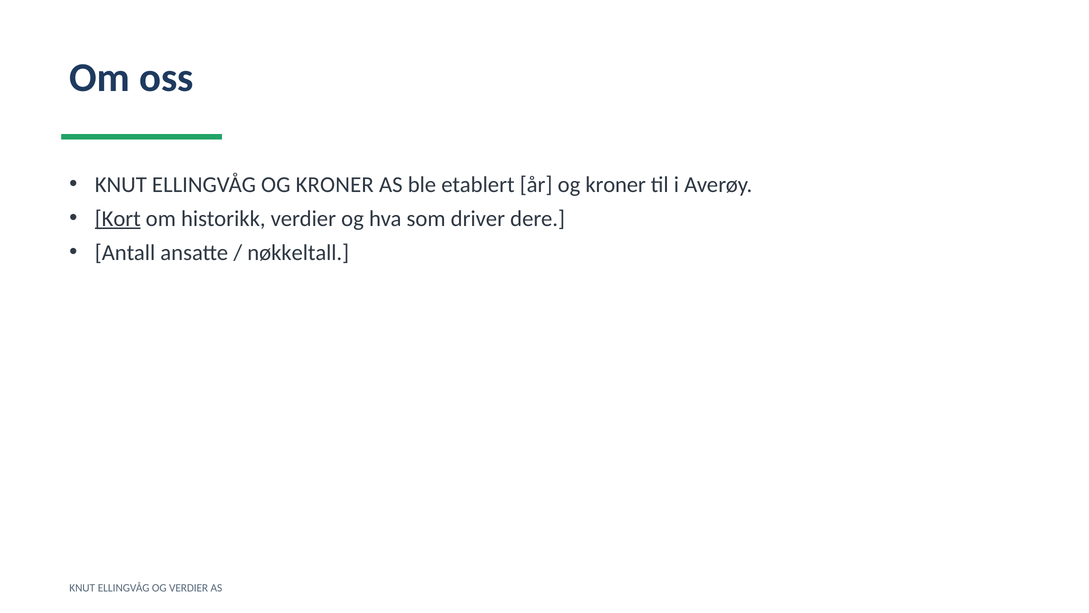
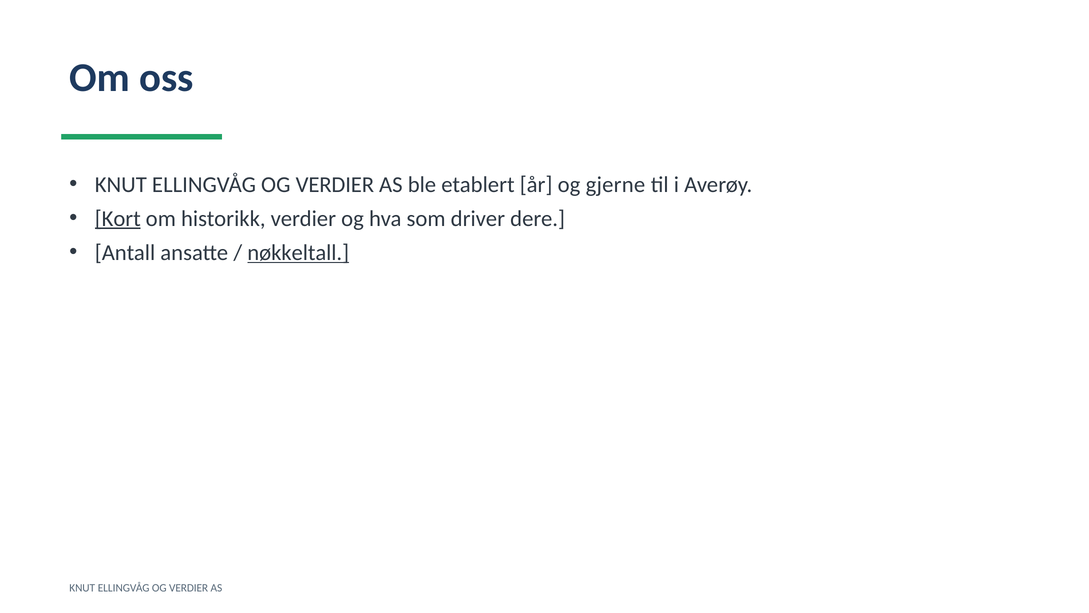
KRONER: KRONER -> VERDIER (335, 184)
år og kroner: kroner -> gjerne (615, 184)
nøkkeltall underline: none -> present (298, 253)
